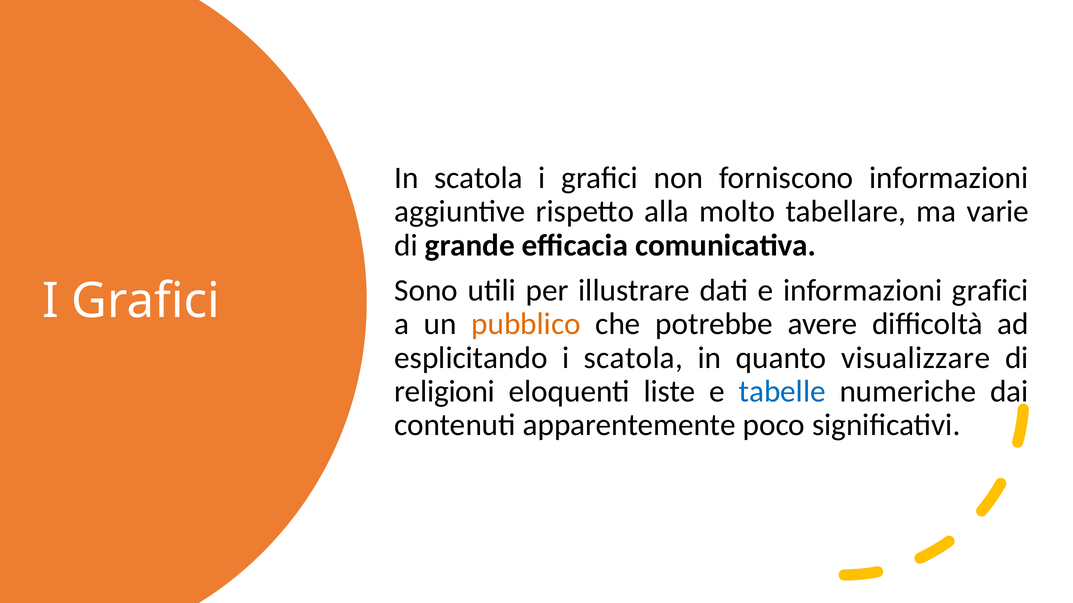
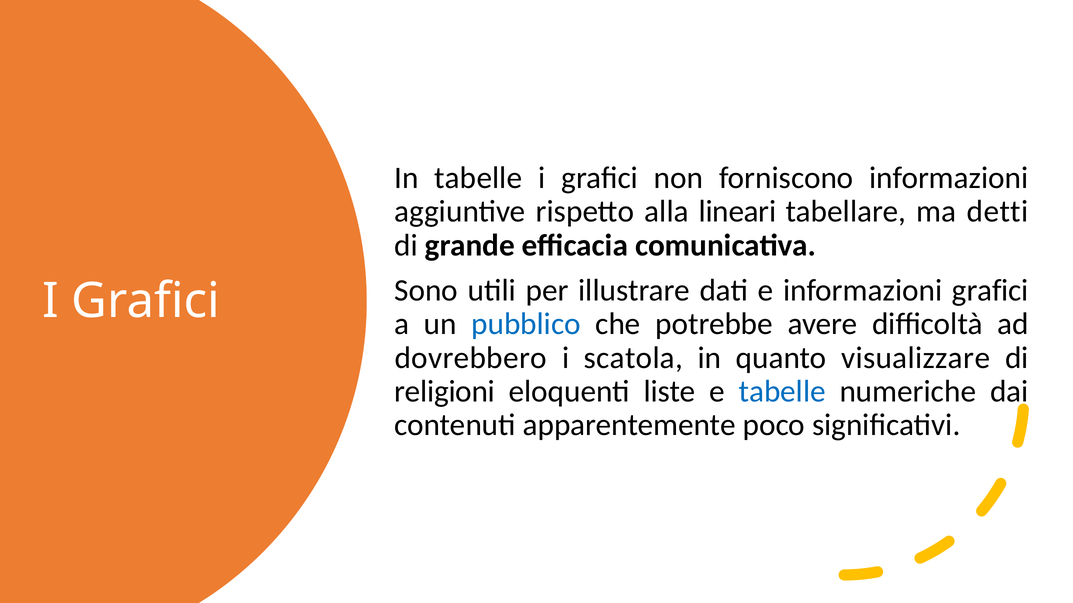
In scatola: scatola -> tabelle (478, 178)
molto: molto -> lineari (737, 212)
varie: varie -> detti (998, 212)
pubblico colour: orange -> blue (526, 324)
esplicitando: esplicitando -> dovrebbero (471, 358)
